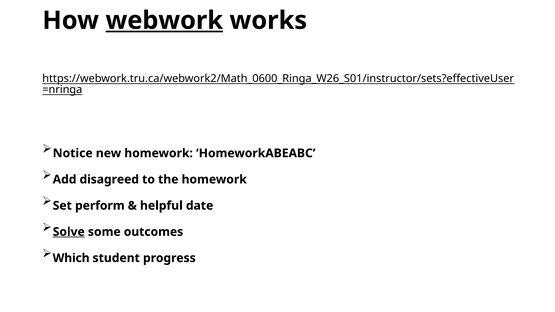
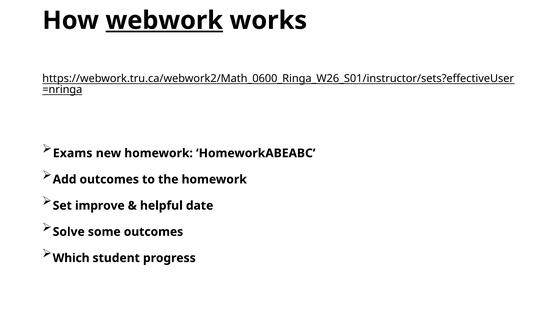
Notice: Notice -> Exams (73, 153)
Add disagreed: disagreed -> outcomes (109, 180)
perform: perform -> improve (100, 206)
Solve underline: present -> none (69, 232)
